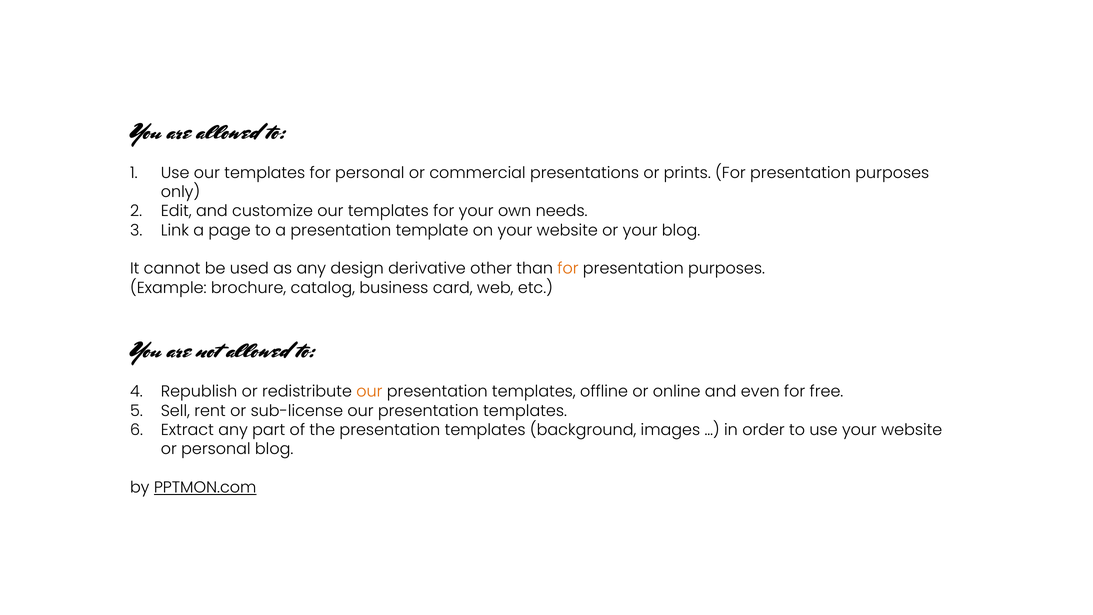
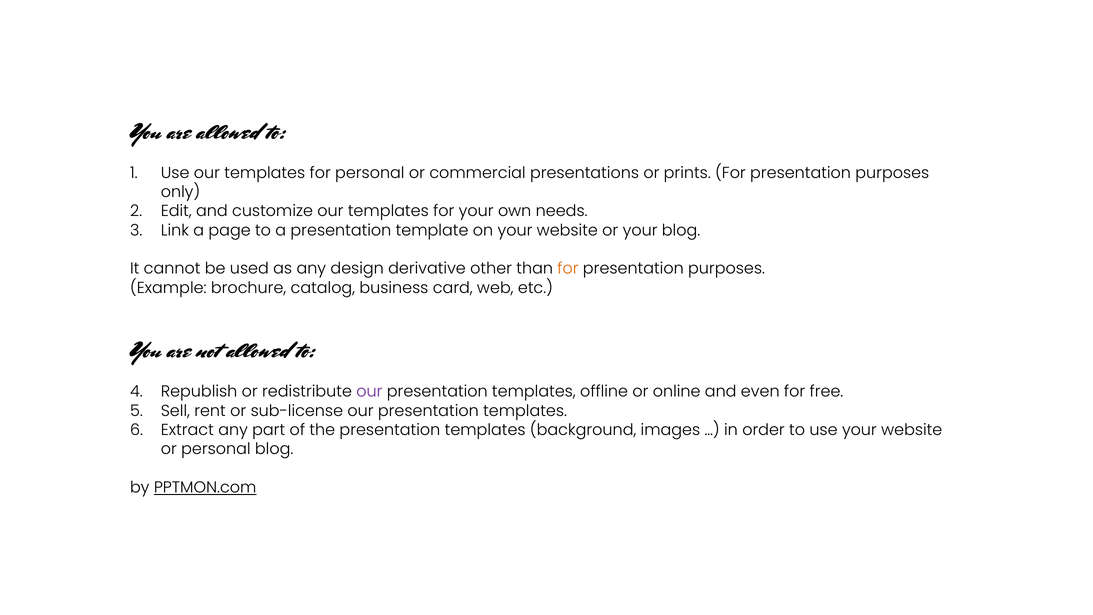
our colour: orange -> purple (369, 392)
